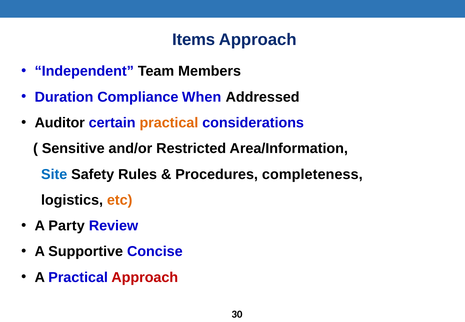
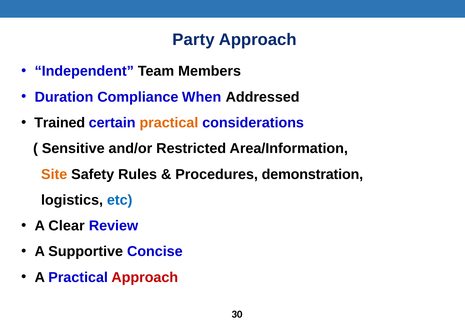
Items: Items -> Party (193, 40)
Auditor: Auditor -> Trained (60, 123)
Site colour: blue -> orange (54, 174)
completeness: completeness -> demonstration (312, 174)
etc colour: orange -> blue (120, 200)
Party: Party -> Clear (67, 226)
